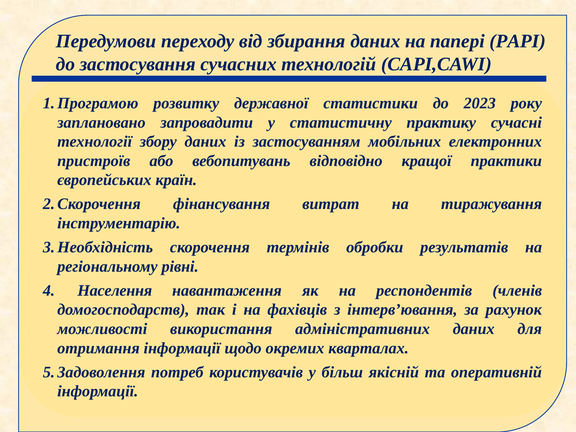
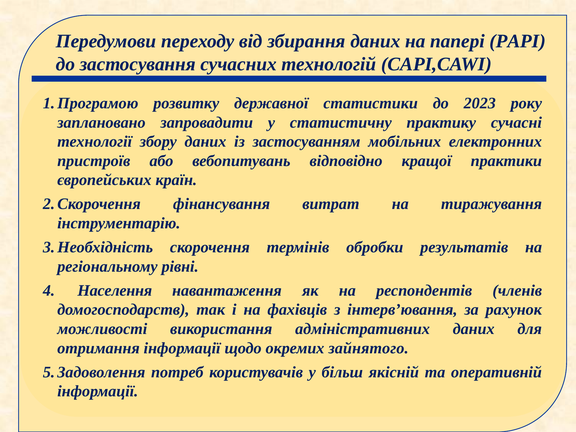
кварталах: кварталах -> зайнятого (369, 348)
